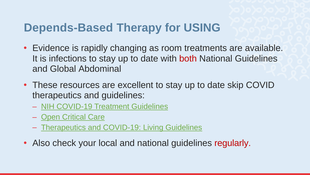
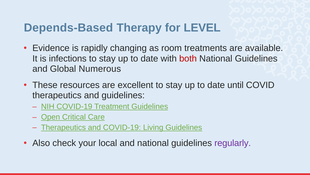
USING: USING -> LEVEL (202, 28)
Abdominal: Abdominal -> Numerous (100, 69)
skip: skip -> until (235, 85)
regularly colour: red -> purple (233, 143)
